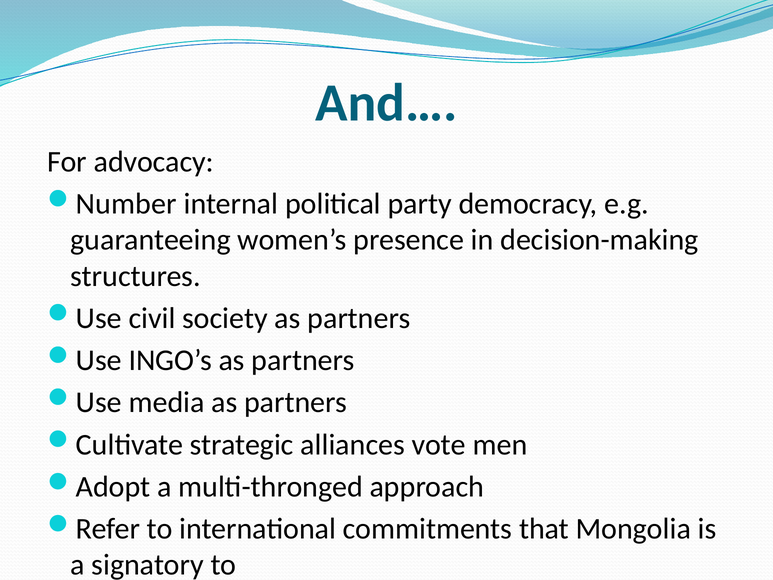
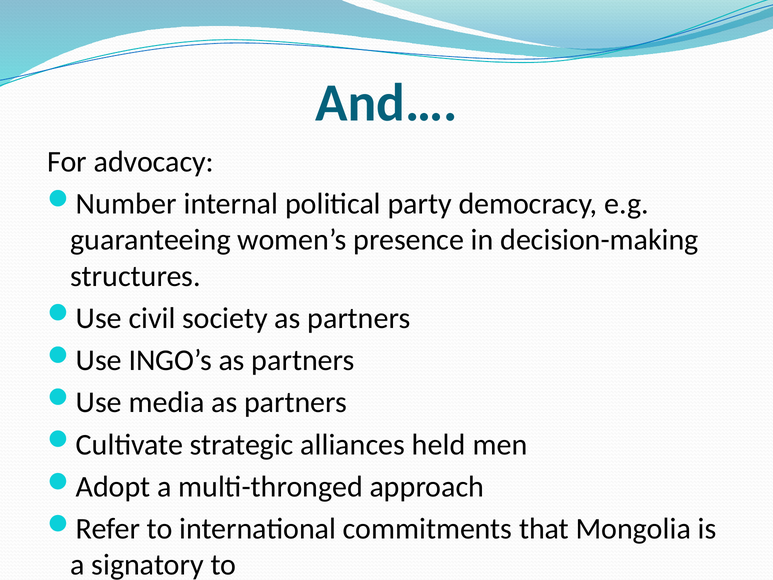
vote: vote -> held (439, 444)
